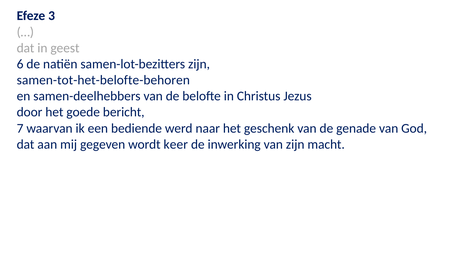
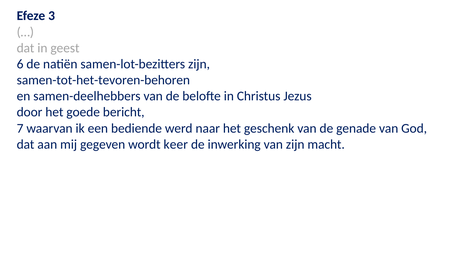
samen-tot-het-belofte-behoren: samen-tot-het-belofte-behoren -> samen-tot-het-tevoren-behoren (103, 80)
